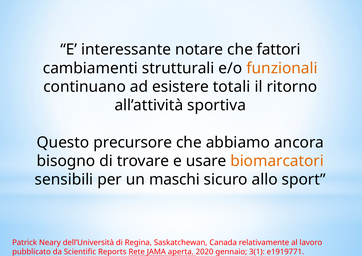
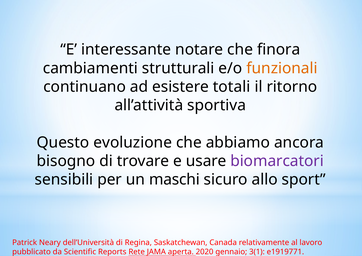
fattori: fattori -> finora (279, 50)
precursore: precursore -> evoluzione (133, 142)
biomarcatori colour: orange -> purple (277, 161)
